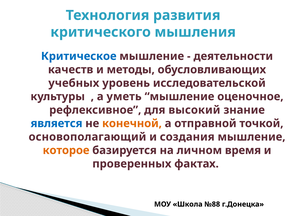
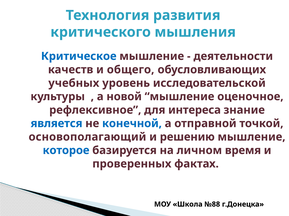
методы: методы -> общего (131, 70)
уметь: уметь -> новой (124, 97)
высокий: высокий -> интереса (195, 110)
конечной colour: orange -> blue (132, 124)
создания: создания -> решению (187, 137)
которое colour: orange -> blue (66, 151)
